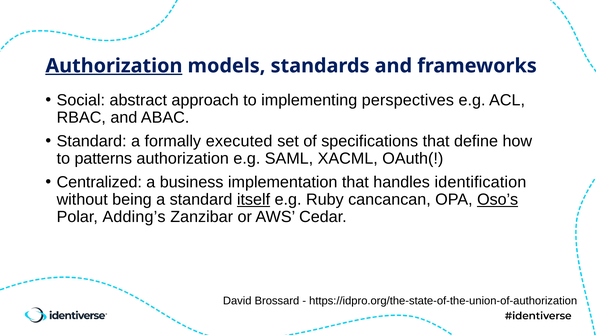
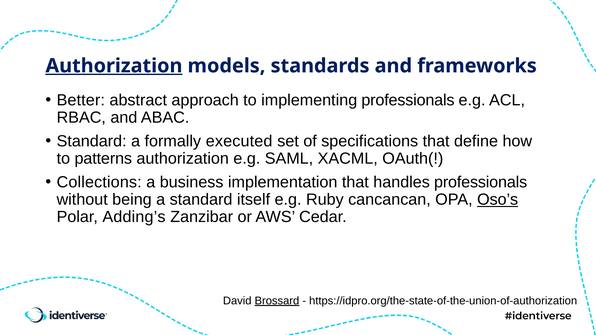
Social: Social -> Better (81, 100)
implementing perspectives: perspectives -> professionals (408, 100)
Centralized: Centralized -> Collections (99, 182)
handles identification: identification -> professionals (481, 182)
itself underline: present -> none (254, 200)
Brossard underline: none -> present (277, 301)
